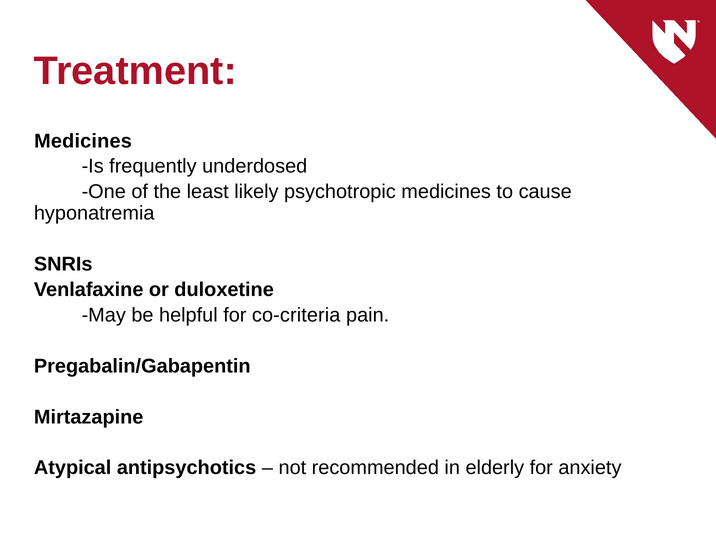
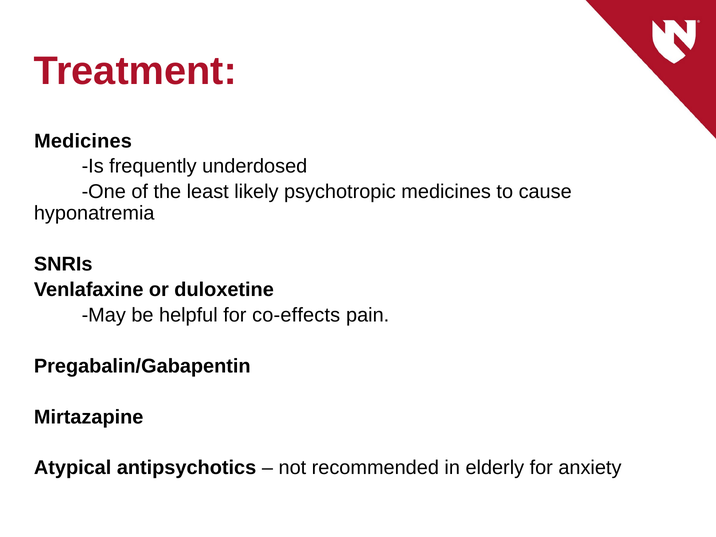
co-criteria: co-criteria -> co-effects (296, 315)
